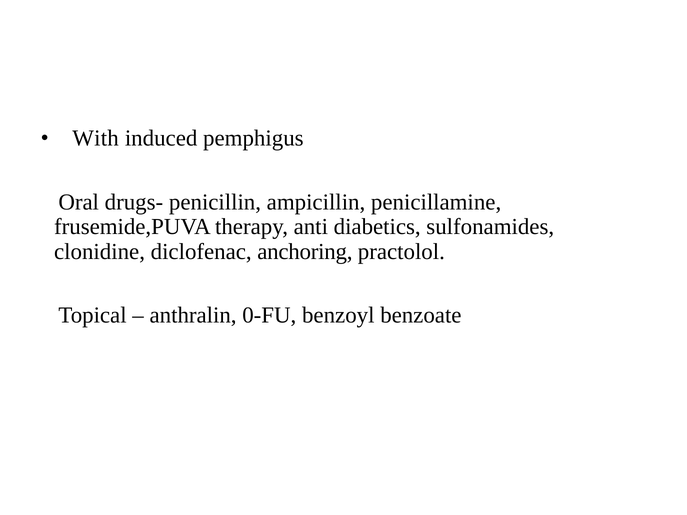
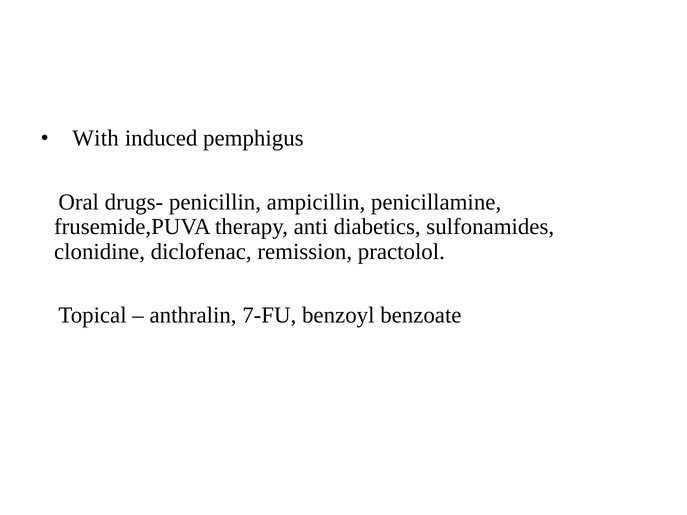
anchoring: anchoring -> remission (305, 252)
0-FU: 0-FU -> 7-FU (269, 315)
